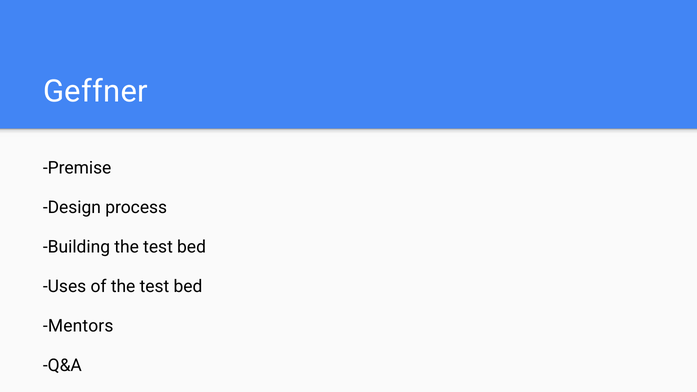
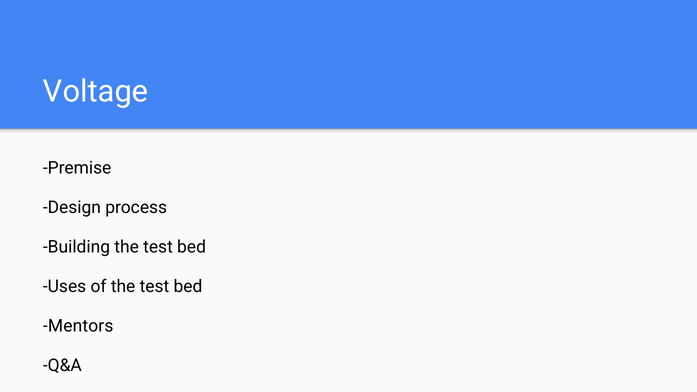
Geffner: Geffner -> Voltage (96, 91)
